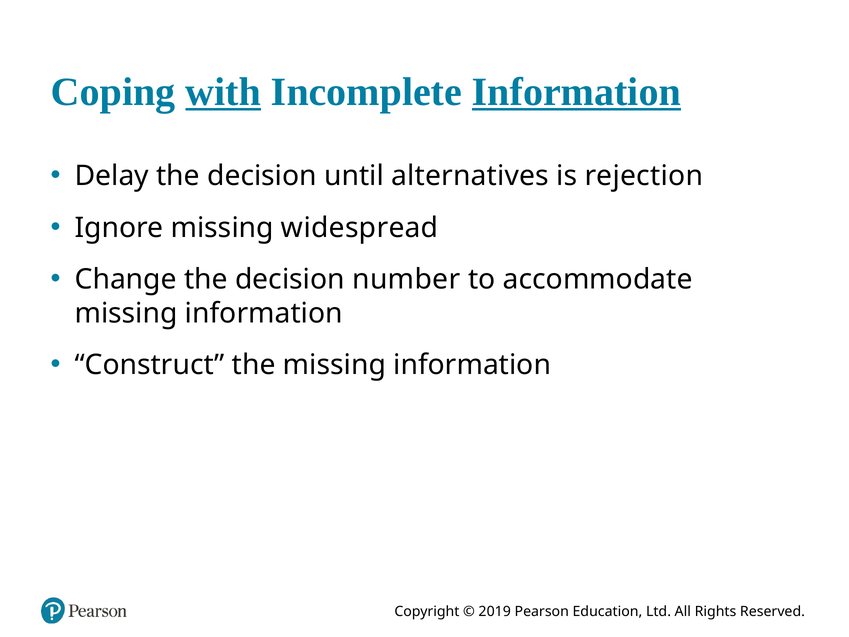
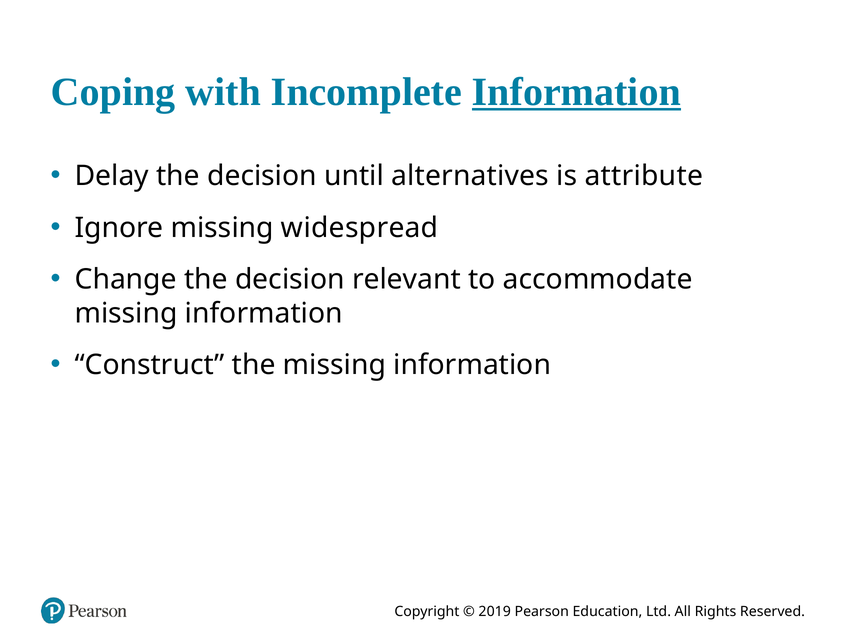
with underline: present -> none (223, 92)
rejection: rejection -> attribute (644, 176)
number: number -> relevant (406, 279)
